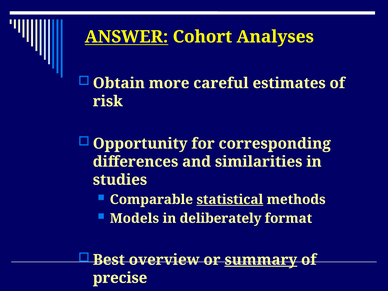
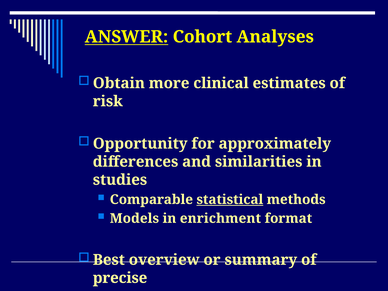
careful: careful -> clinical (221, 83)
corresponding: corresponding -> approximately (275, 144)
deliberately: deliberately -> enrichment (220, 218)
summary underline: present -> none (261, 260)
